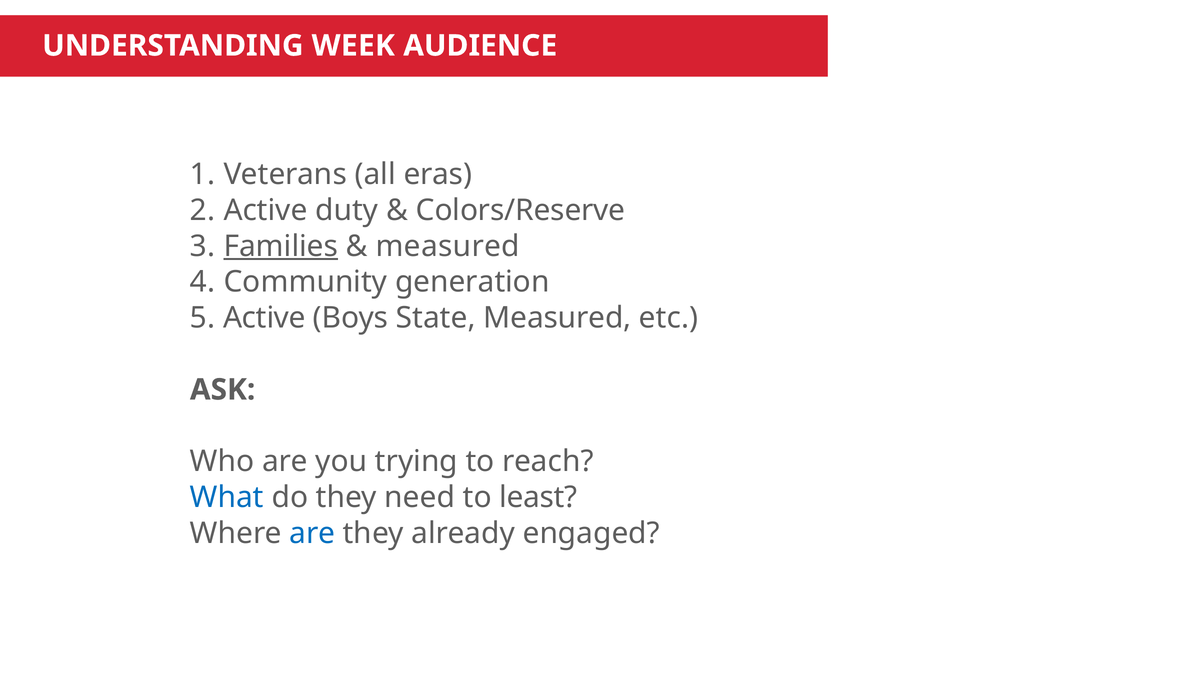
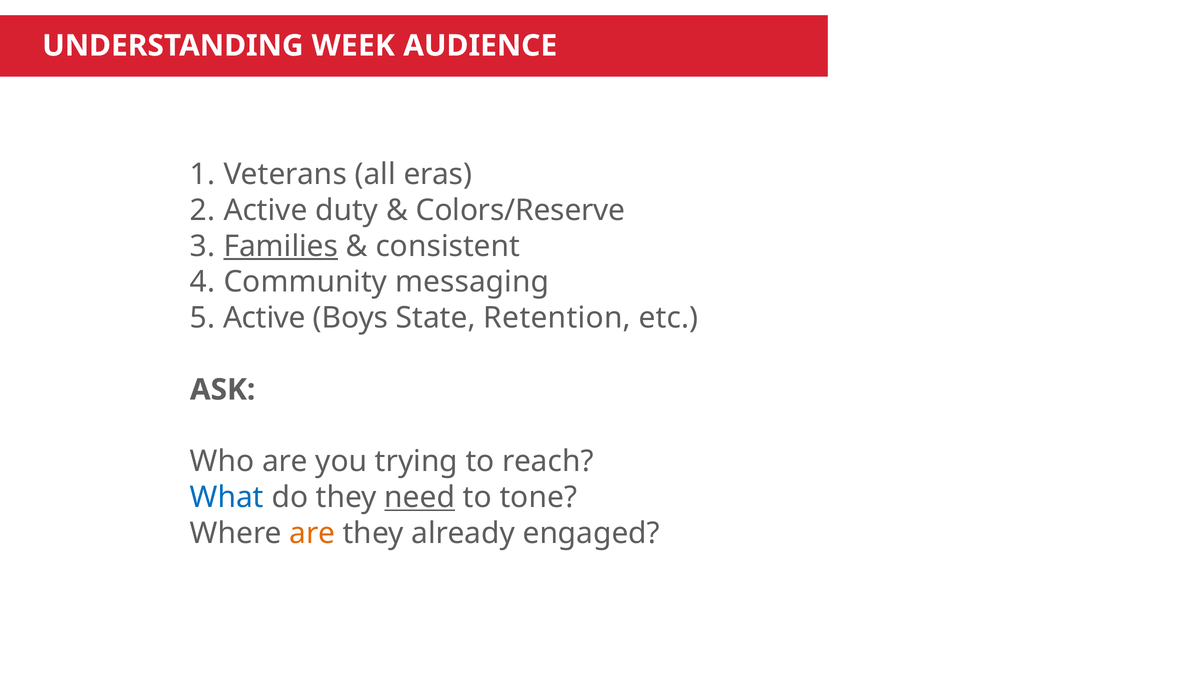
measured: measured -> consistent (448, 246)
generation: generation -> messaging (472, 282)
State Measured: Measured -> Retention (557, 318)
need underline: none -> present (420, 498)
least: least -> tone (538, 498)
are colour: blue -> orange (312, 534)
